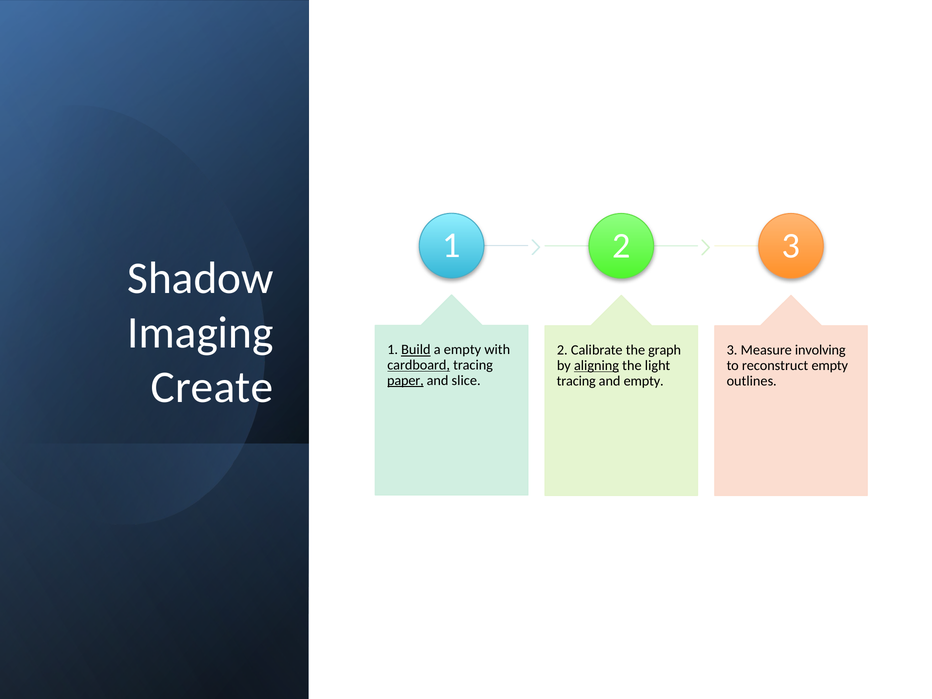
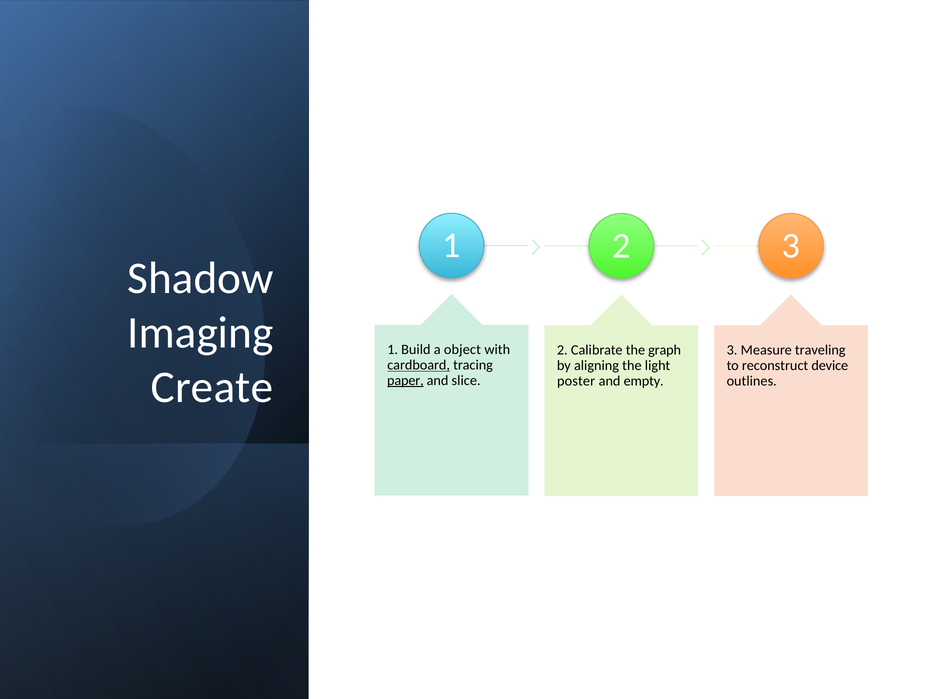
Build underline: present -> none (416, 350)
a empty: empty -> object (462, 350)
involving: involving -> traveling (820, 350)
aligning underline: present -> none (597, 366)
reconstruct empty: empty -> device (830, 366)
tracing: tracing -> poster (576, 381)
